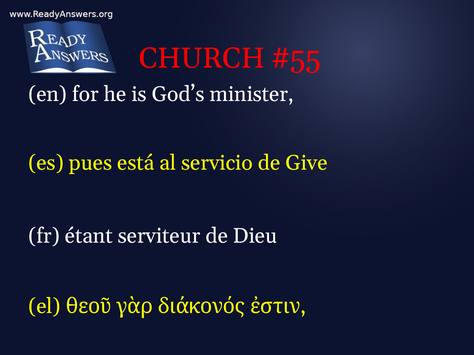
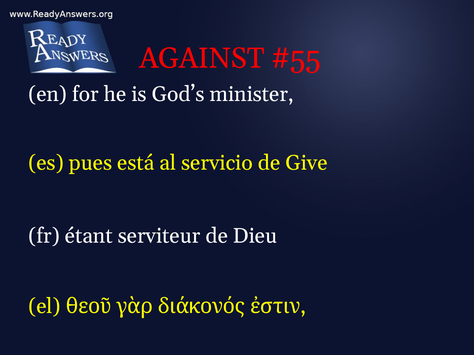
CHURCH: CHURCH -> AGAINST (202, 59)
